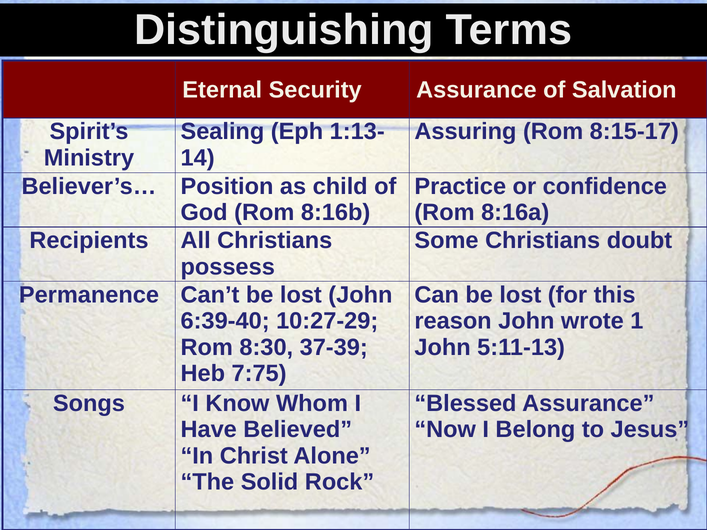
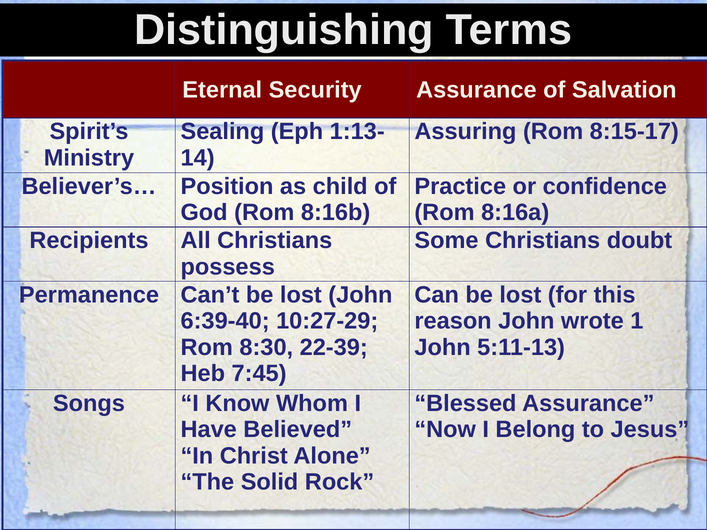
37-39: 37-39 -> 22-39 (334, 347)
7:75: 7:75 -> 7:45 (259, 374)
